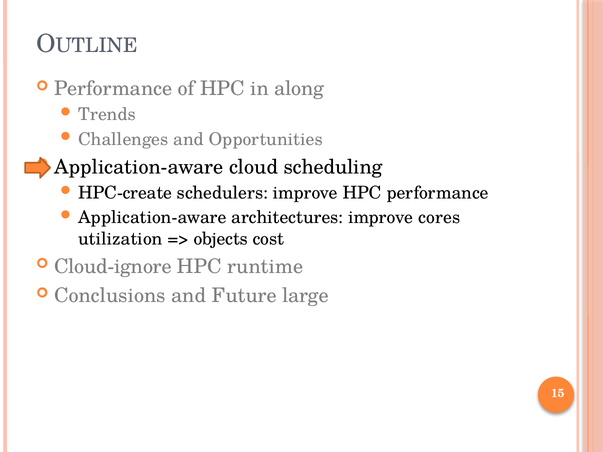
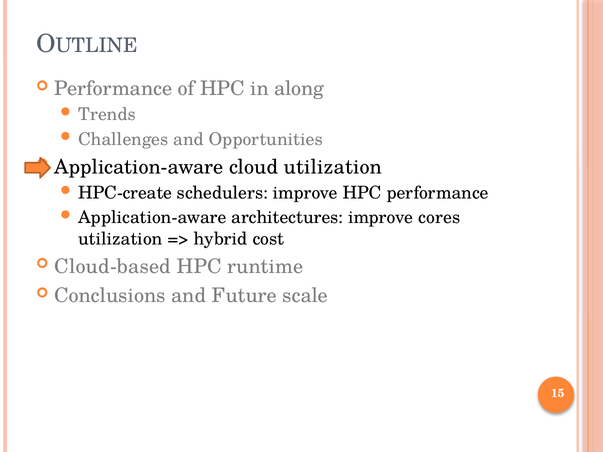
cloud scheduling: scheduling -> utilization (333, 167)
objects: objects -> hybrid (221, 239)
Cloud-ignore: Cloud-ignore -> Cloud-based (113, 267)
large: large -> scale (305, 296)
